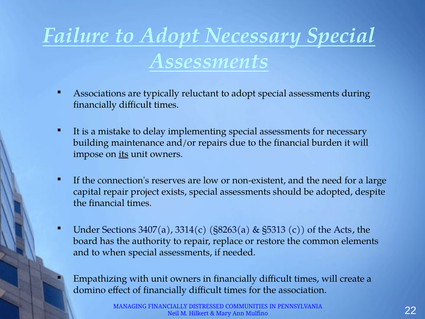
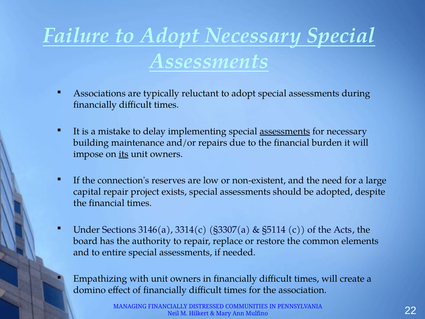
assessments underline: none -> present (285, 131)
3407(a: 3407(a -> 3146(a (156, 229)
§8263(a: §8263(a -> §3307(a (230, 229)
§5313: §5313 -> §5114 (274, 229)
when: when -> entire (114, 252)
